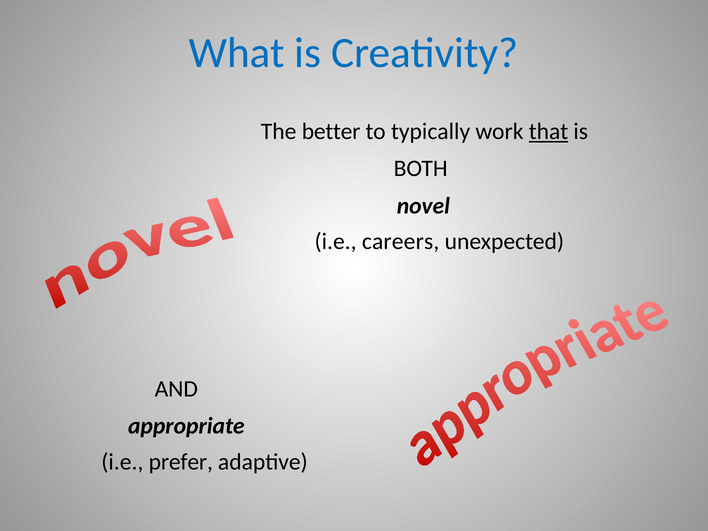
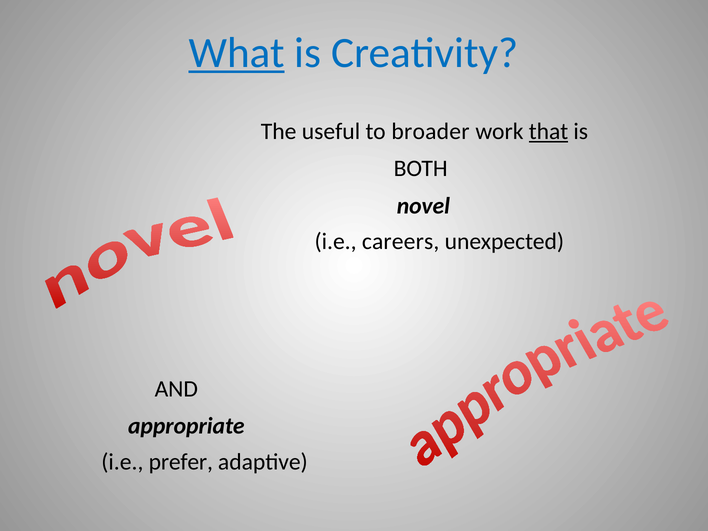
What underline: none -> present (237, 53)
better: better -> useful (331, 132)
typically: typically -> broader (430, 132)
